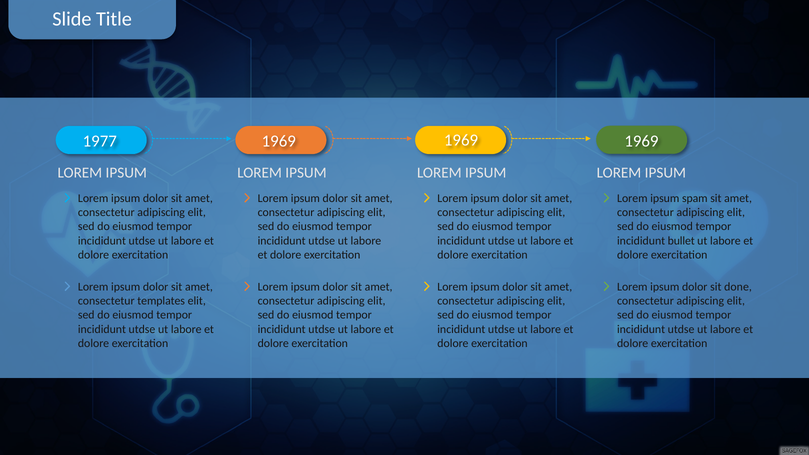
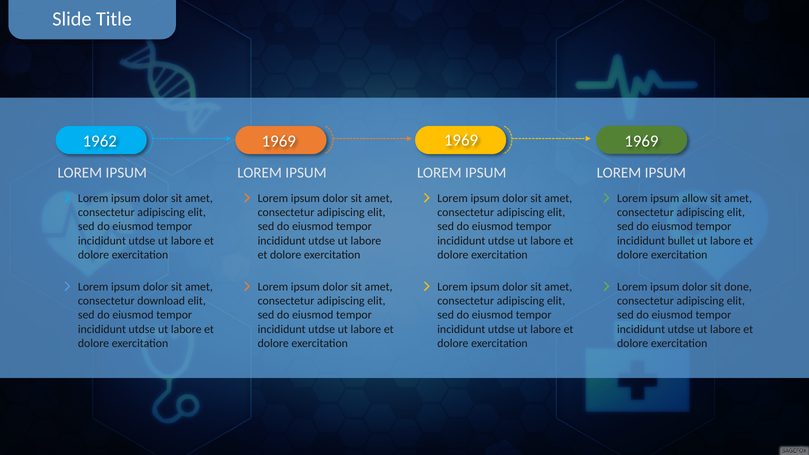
1977: 1977 -> 1962 (100, 141)
spam: spam -> allow (695, 198)
templates: templates -> download (161, 301)
